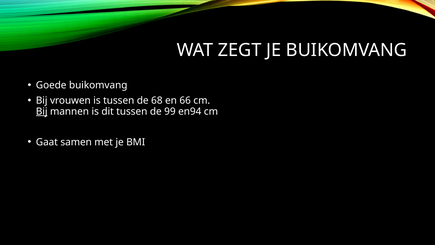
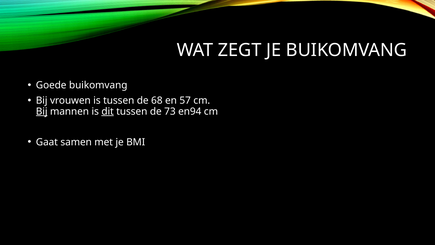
66: 66 -> 57 (185, 101)
dit underline: none -> present (108, 111)
99: 99 -> 73 (170, 111)
